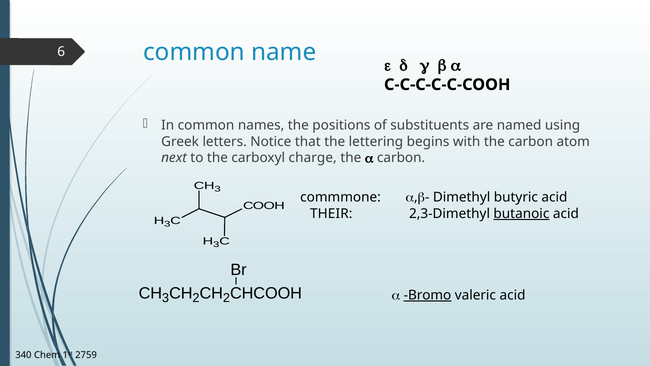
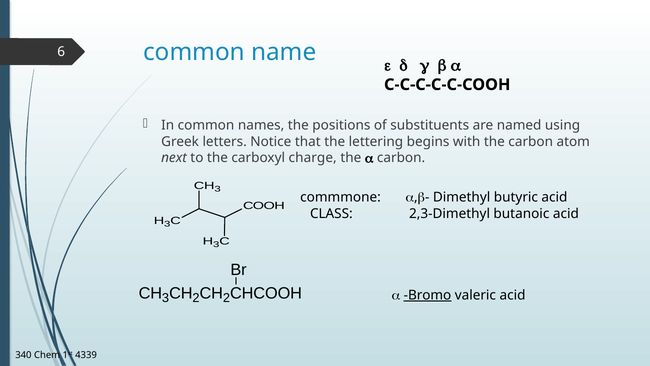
THEIR: THEIR -> CLASS (331, 213)
butanoic underline: present -> none (521, 213)
2759: 2759 -> 4339 (86, 355)
